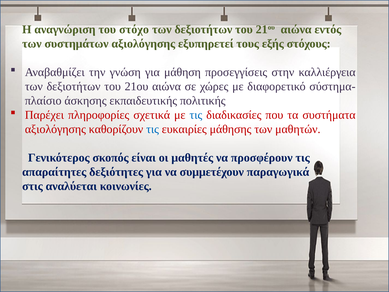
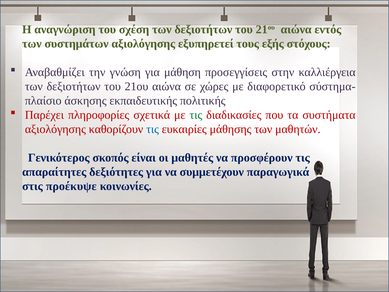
στόχο: στόχο -> σχέση (134, 29)
τις colour: blue -> green (196, 115)
αναλύεται: αναλύεται -> προέκυψε (71, 186)
